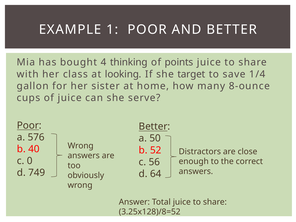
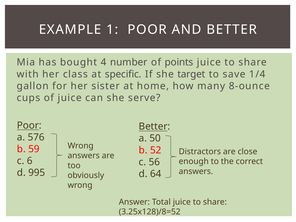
thinking: thinking -> number (129, 62)
looking: looking -> specific (123, 74)
40: 40 -> 59 (34, 149)
0: 0 -> 6 (30, 161)
749: 749 -> 995 (37, 173)
